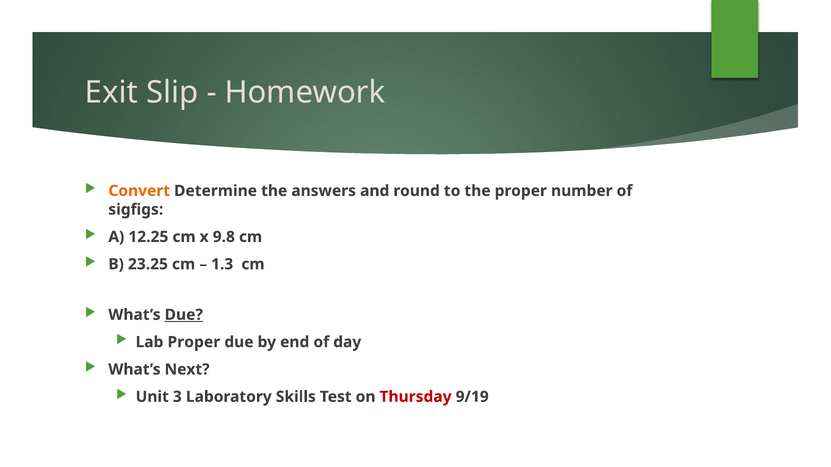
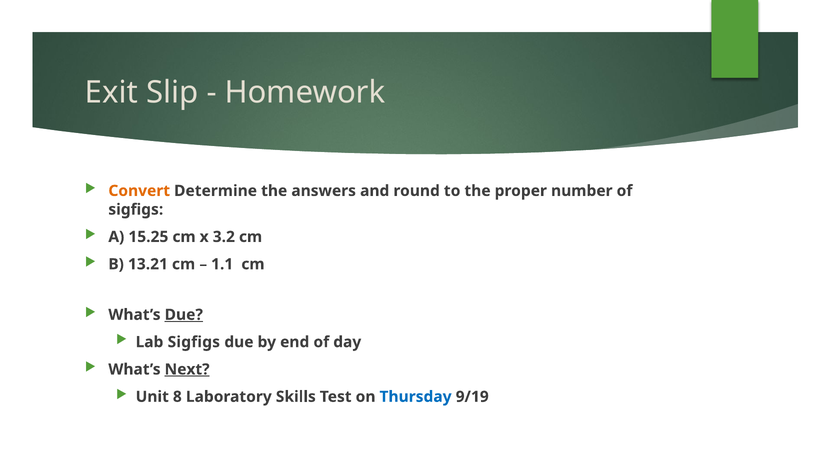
12.25: 12.25 -> 15.25 (148, 237)
9.8: 9.8 -> 3.2 (224, 237)
23.25: 23.25 -> 13.21 (148, 264)
1.3: 1.3 -> 1.1 (222, 264)
Lab Proper: Proper -> Sigfigs (194, 342)
Next underline: none -> present (187, 370)
3: 3 -> 8 (177, 397)
Thursday colour: red -> blue (416, 397)
